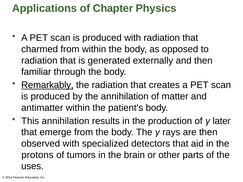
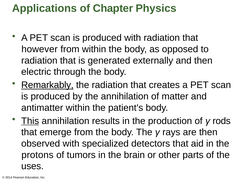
charmed: charmed -> however (40, 49)
familiar: familiar -> electric (36, 72)
This underline: none -> present (30, 121)
later: later -> rods (222, 121)
